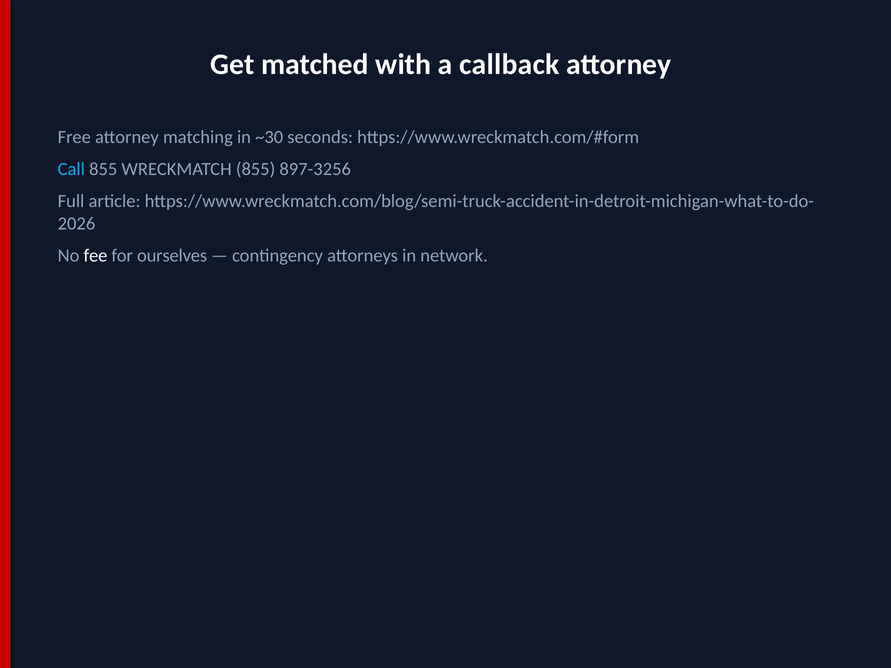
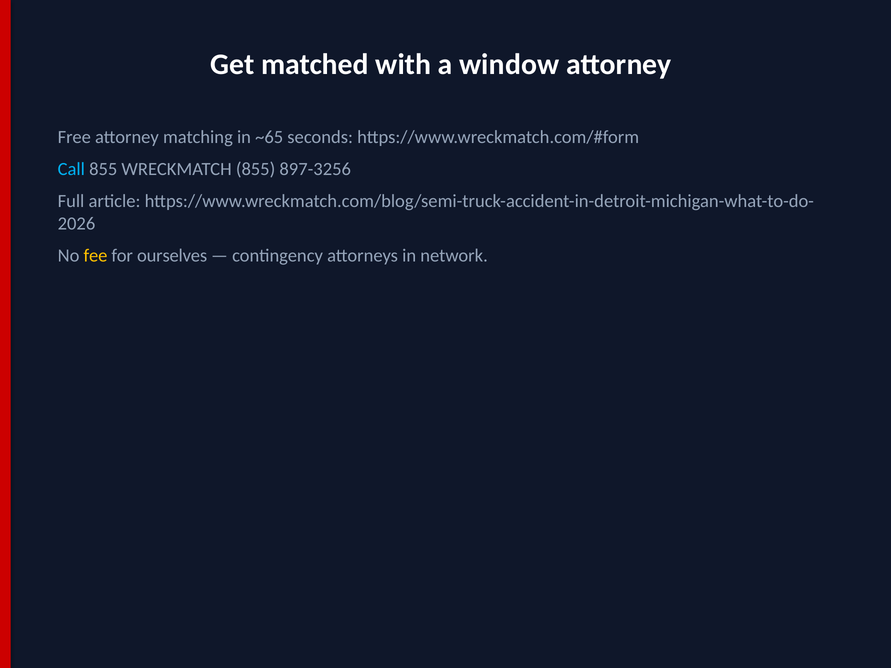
callback: callback -> window (509, 64)
~30: ~30 -> ~65 (269, 137)
fee colour: white -> yellow (96, 256)
